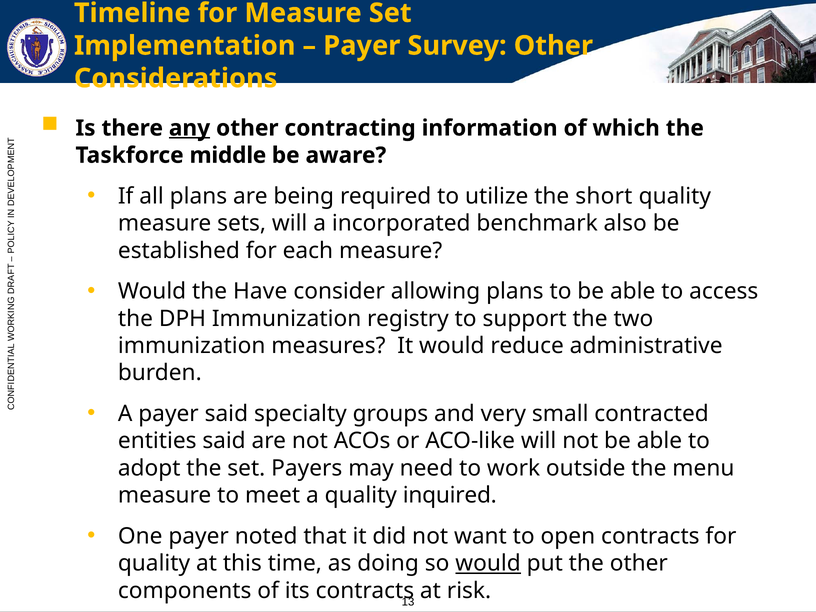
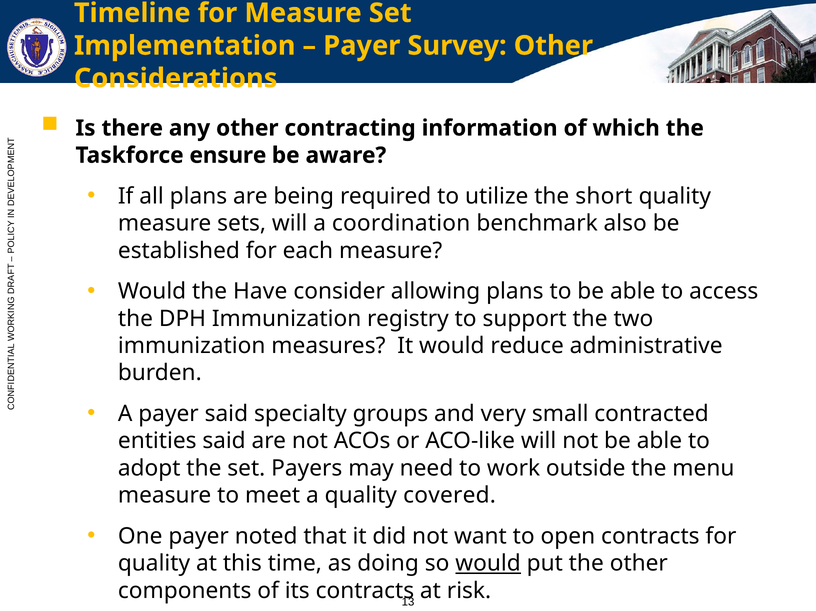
any underline: present -> none (189, 128)
middle: middle -> ensure (228, 155)
incorporated: incorporated -> coordination (401, 223)
inquired: inquired -> covered (450, 495)
